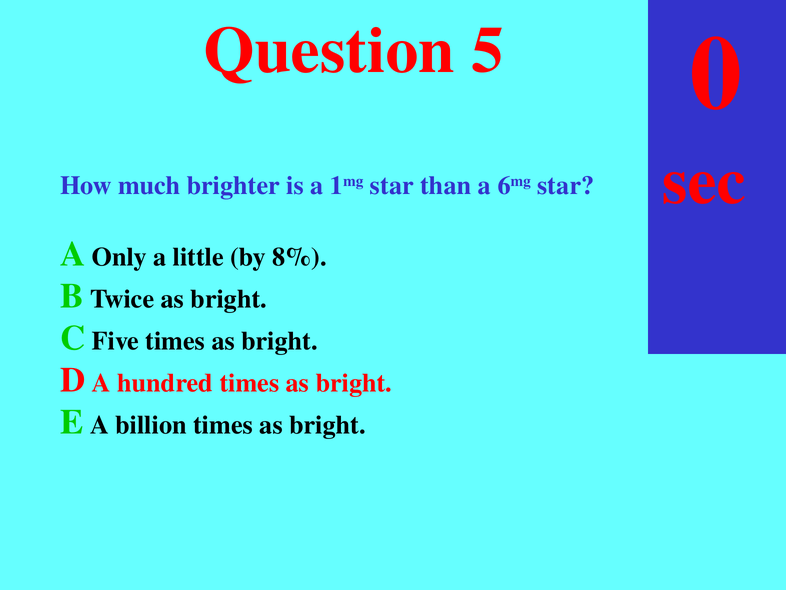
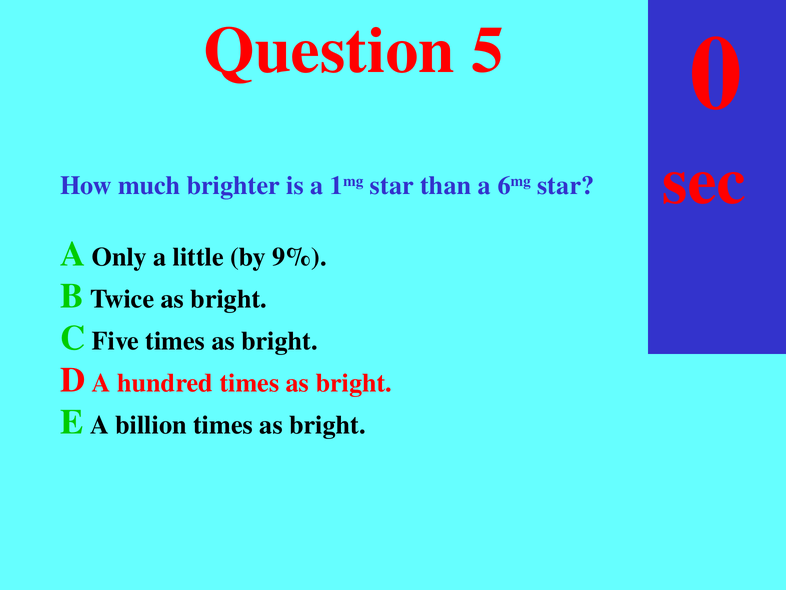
8%: 8% -> 9% (299, 257)
